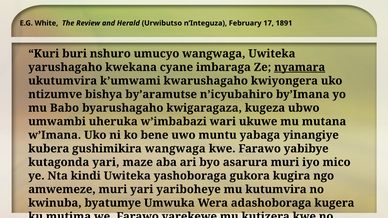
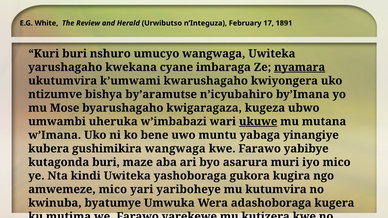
Babo: Babo -> Mose (65, 108)
ukuwe underline: none -> present (258, 122)
kutagonda yari: yari -> buri (106, 162)
amwemeze muri: muri -> mico (113, 190)
